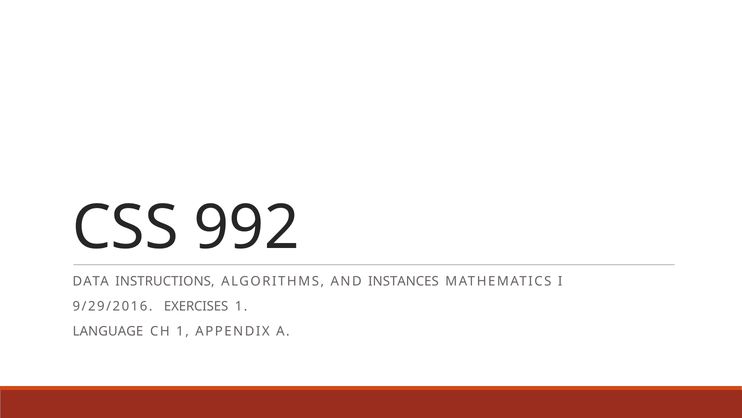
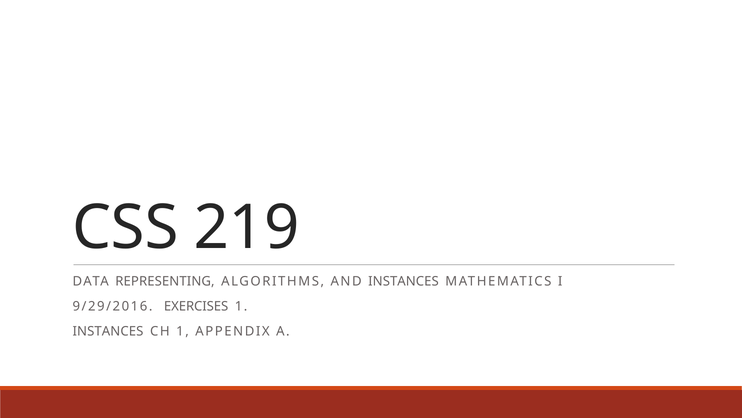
992: 992 -> 219 (247, 227)
INSTRUCTIONS: INSTRUCTIONS -> REPRESENTING (165, 281)
LANGUAGE: LANGUAGE -> INSTANCES (108, 331)
